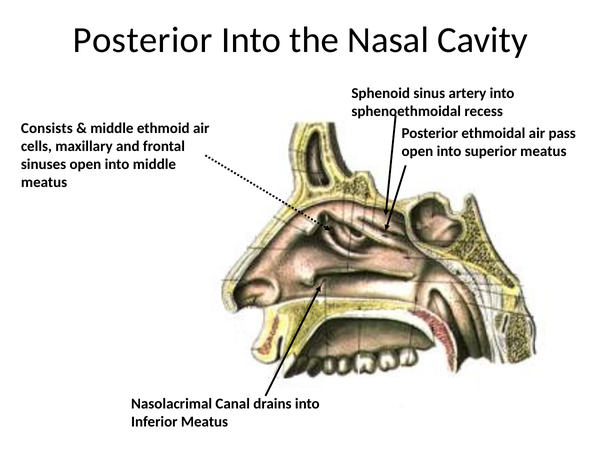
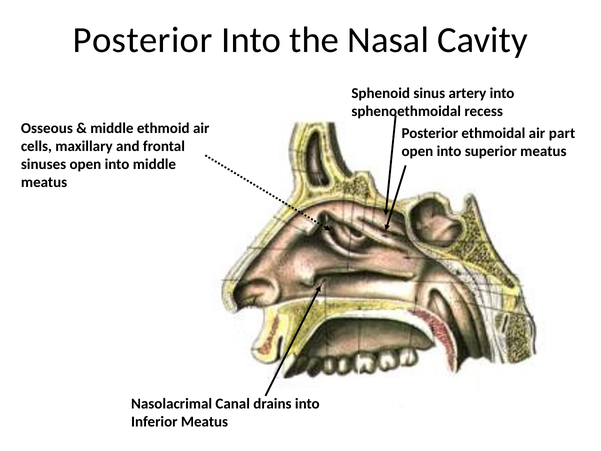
Consists: Consists -> Osseous (47, 128)
pass: pass -> part (562, 133)
